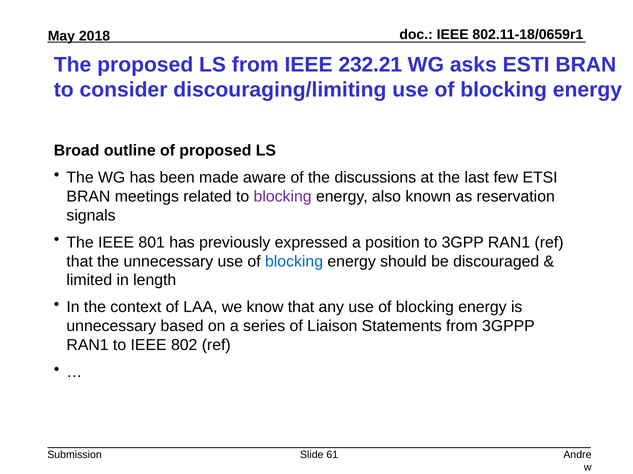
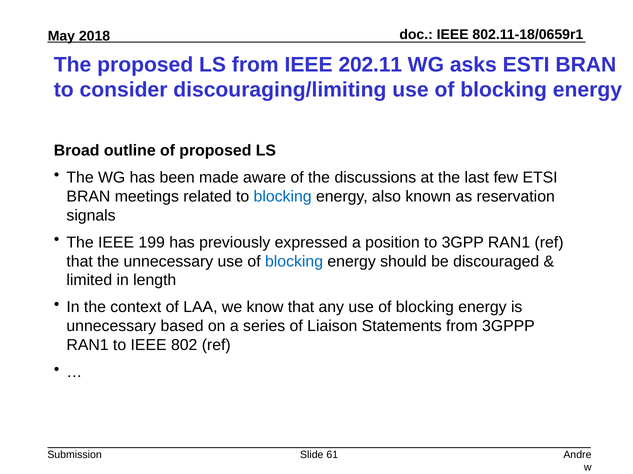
232.21: 232.21 -> 202.11 (370, 65)
blocking colour: purple -> blue (283, 197)
801: 801 -> 199 (152, 243)
